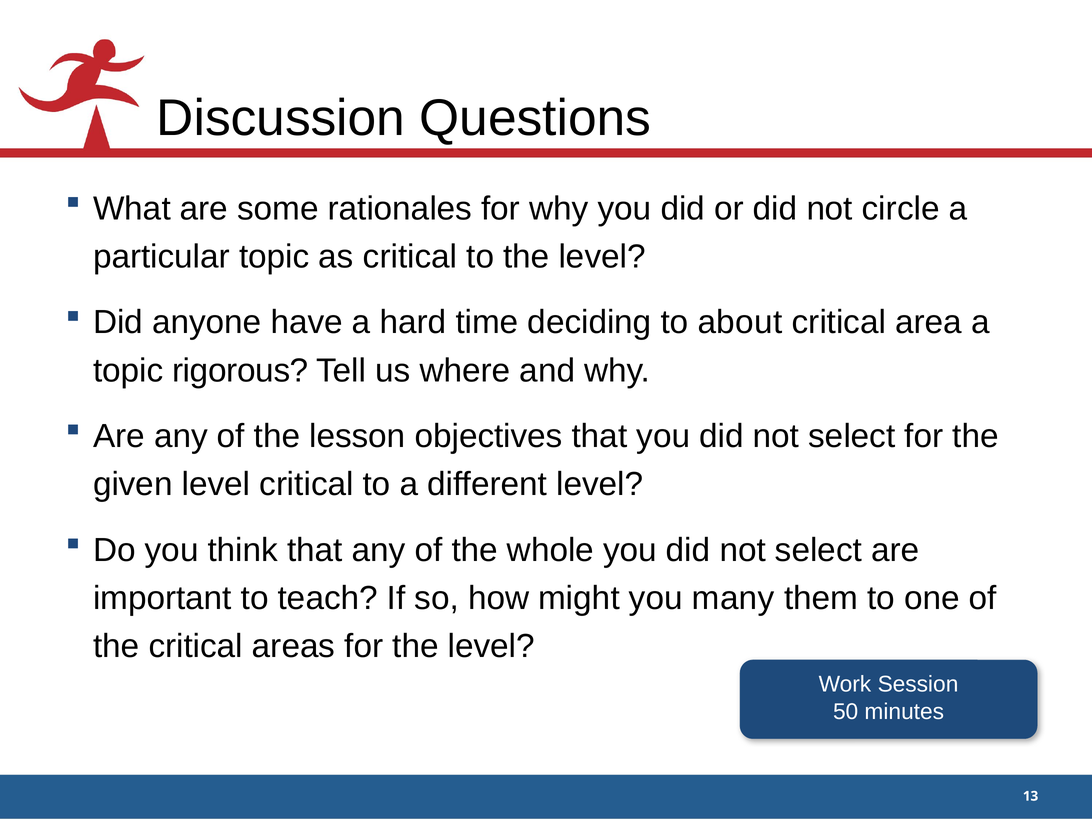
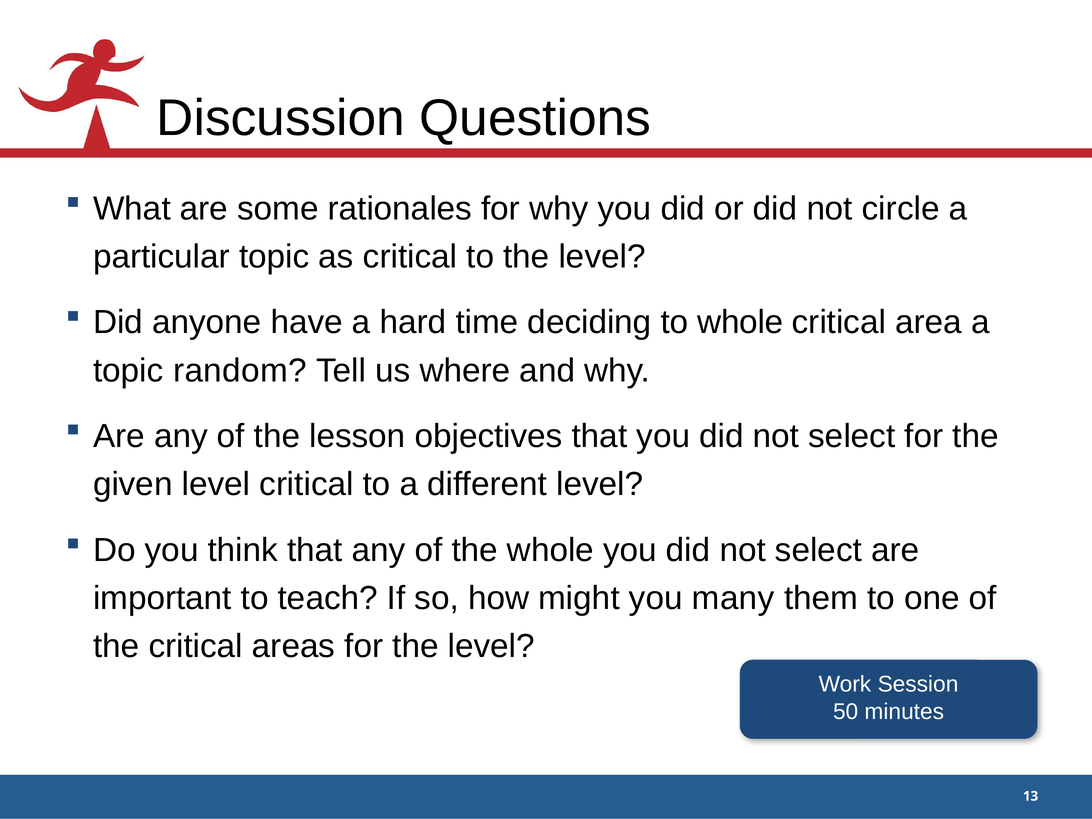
to about: about -> whole (740, 322)
rigorous: rigorous -> random (240, 371)
